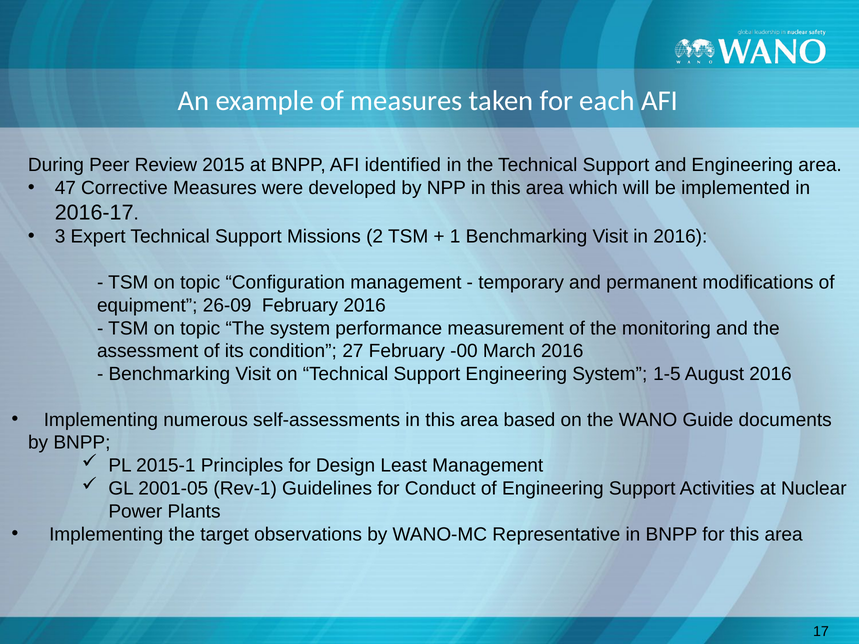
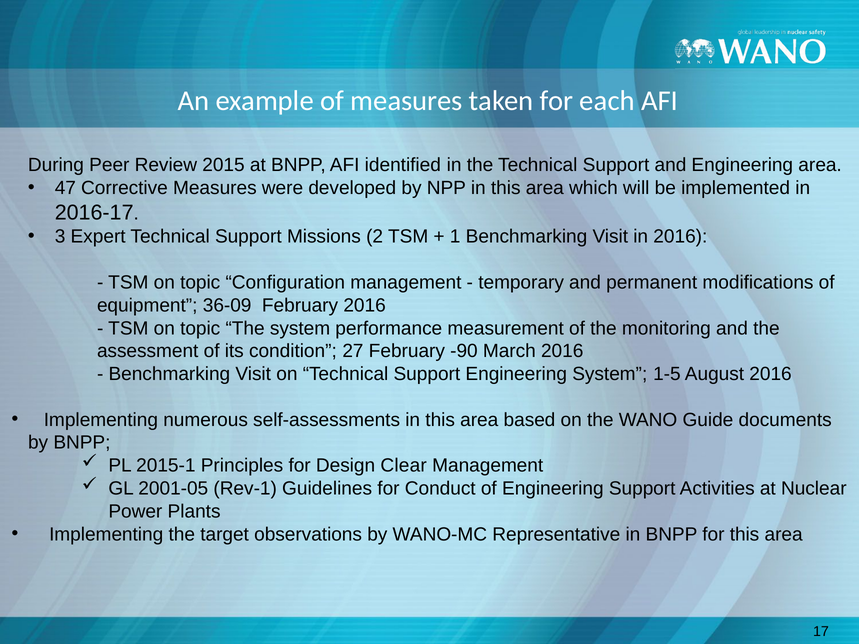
26-09: 26-09 -> 36-09 (227, 305)
-00: -00 -> -90 (464, 351)
Least: Least -> Clear (404, 466)
